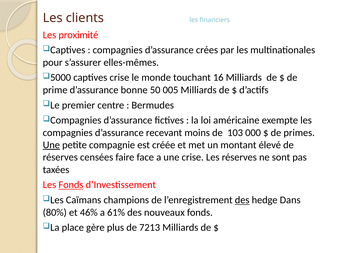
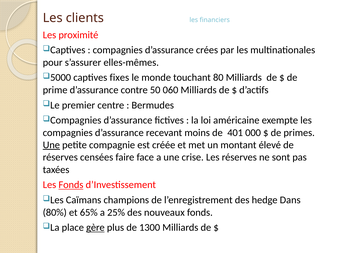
captives crise: crise -> fixes (119, 78)
16: 16 -> 80 (218, 78)
bonne: bonne -> contre (134, 90)
005: 005 -> 060 (171, 90)
103: 103 -> 401 (235, 132)
des underline: present -> none (242, 200)
46%: 46% -> 65% (89, 212)
61%: 61% -> 25% (116, 212)
gère underline: none -> present (95, 227)
7213: 7213 -> 1300 (150, 227)
